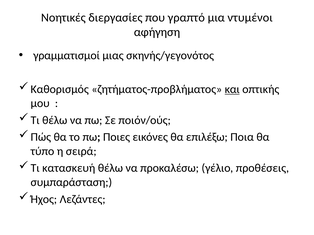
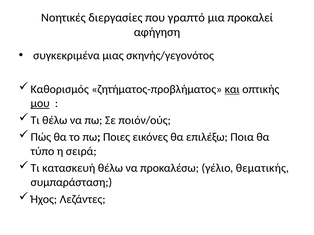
ντυμένοι: ντυμένοι -> προκαλεί (250, 18)
γραμματισμοί: γραμματισμοί -> συγκεκριμένα (66, 56)
μου underline: none -> present (40, 104)
προθέσεις: προθέσεις -> θεματικής (262, 168)
